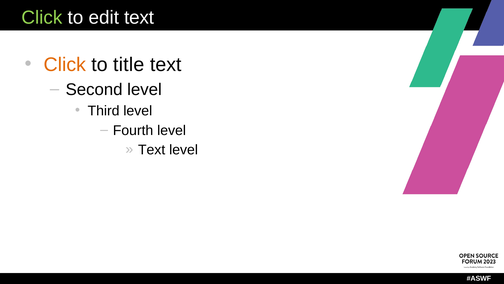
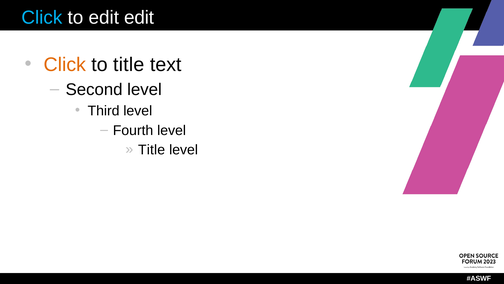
Click colour: light green -> light blue (42, 17)
edit text: text -> edit (139, 17)
Text: Text -> Title (152, 150)
